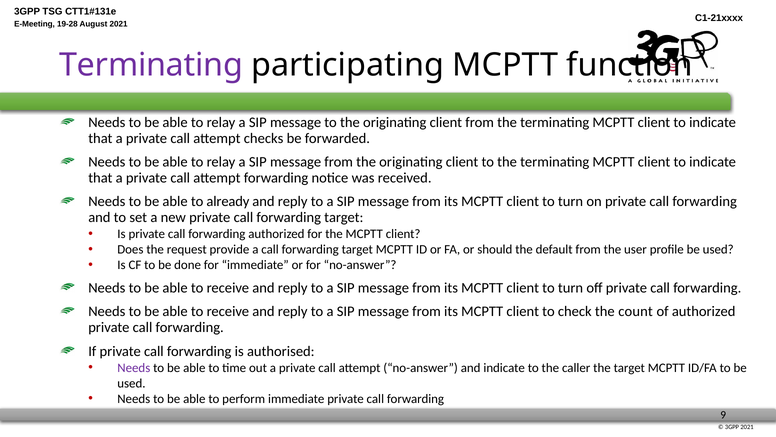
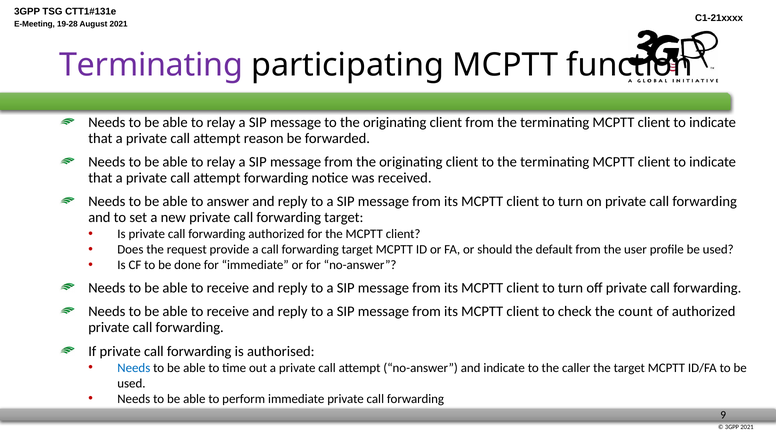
checks: checks -> reason (264, 138)
already: already -> answer (228, 201)
Needs colour: purple -> blue (134, 367)
